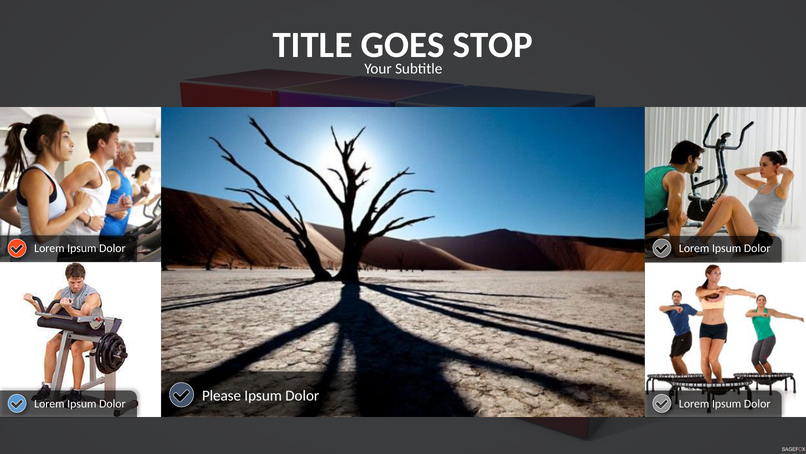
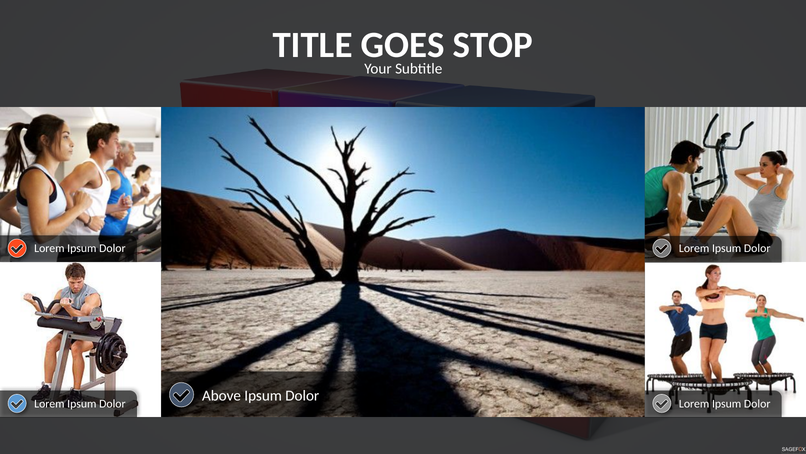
Please: Please -> Above (221, 395)
